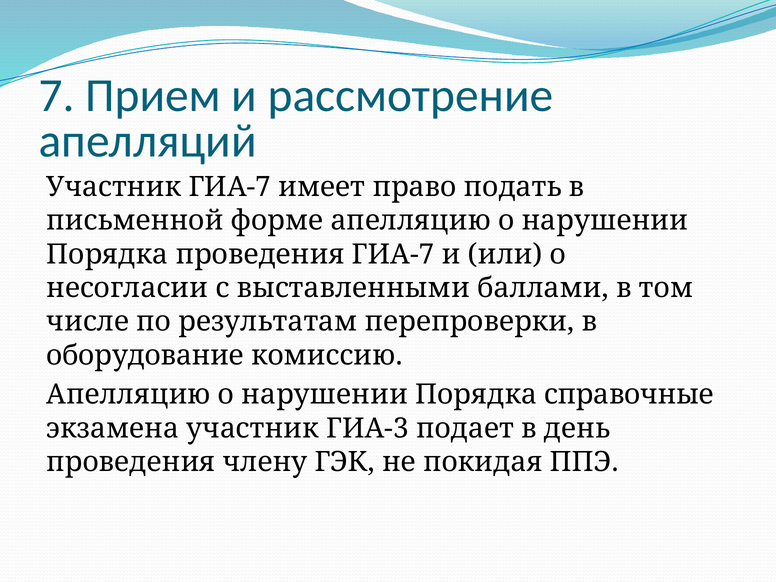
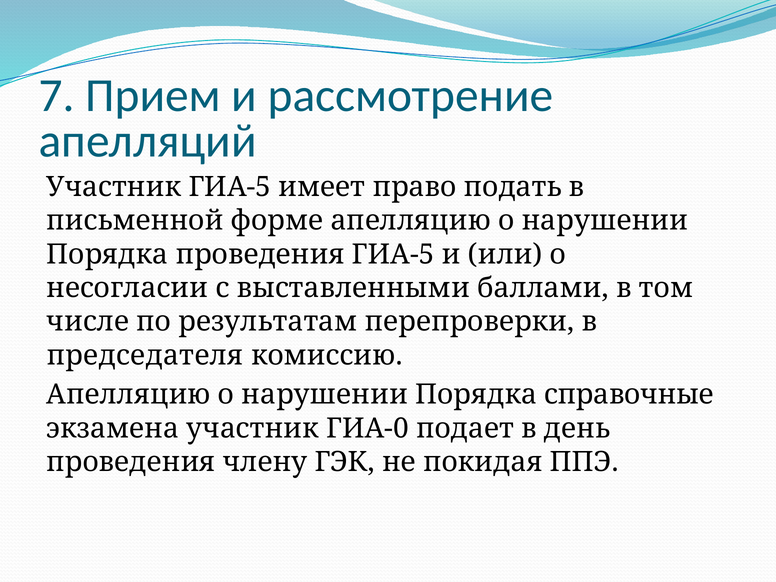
Участник ГИА-7: ГИА-7 -> ГИА-5 (230, 187)
проведения ГИА-7: ГИА-7 -> ГИА-5 (393, 254)
оборудование: оборудование -> председателя (145, 355)
ГИА-3: ГИА-3 -> ГИА-0 (368, 428)
